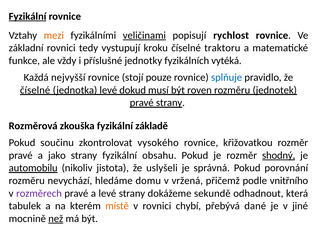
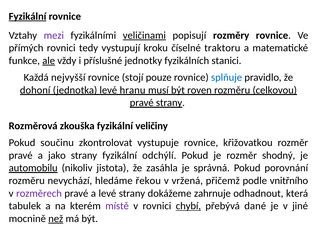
mezi colour: orange -> purple (54, 35)
rychlost: rychlost -> rozměry (231, 35)
základní: základní -> přímých (26, 48)
ale underline: none -> present (49, 61)
vytéká: vytéká -> stanici (226, 61)
číselné: číselné -> dohoní (35, 90)
dokud: dokud -> hranu (133, 90)
jednotek: jednotek -> celkovou (275, 90)
základě: základě -> veličiny (152, 126)
vysokého: vysokého -> vystupuje (158, 143)
obsahu: obsahu -> odchýlí (159, 156)
shodný underline: present -> none (279, 156)
uslyšeli: uslyšeli -> zasáhla (162, 169)
domu: domu -> řekou (148, 181)
sekundě: sekundě -> zahrnuje (212, 194)
místě colour: orange -> purple (117, 207)
chybí underline: none -> present (188, 207)
